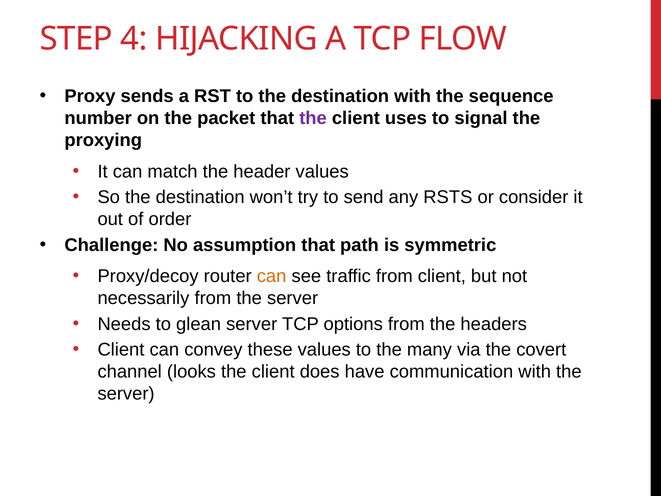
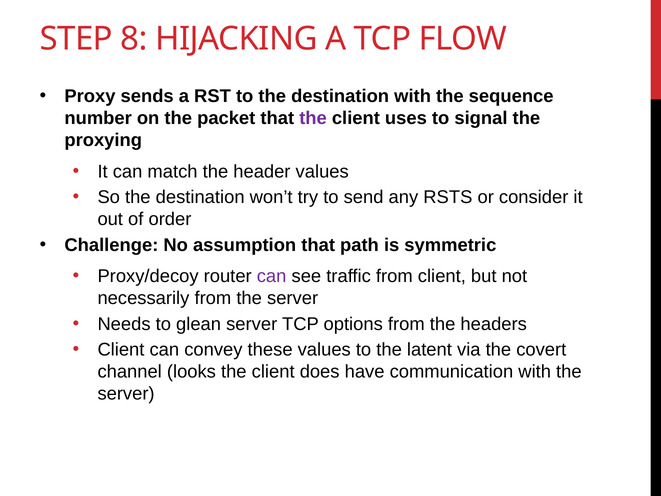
4: 4 -> 8 (134, 39)
can colour: orange -> purple (272, 276)
many: many -> latent (429, 350)
